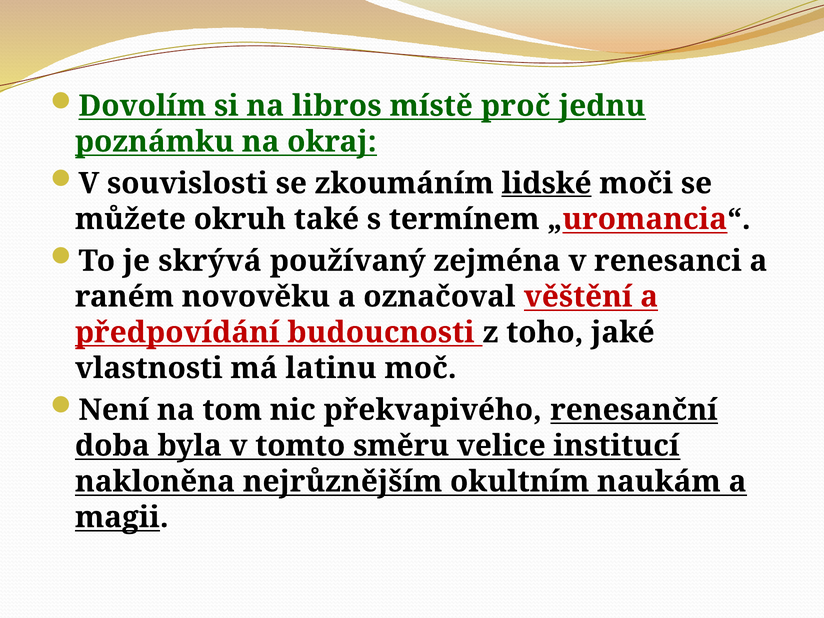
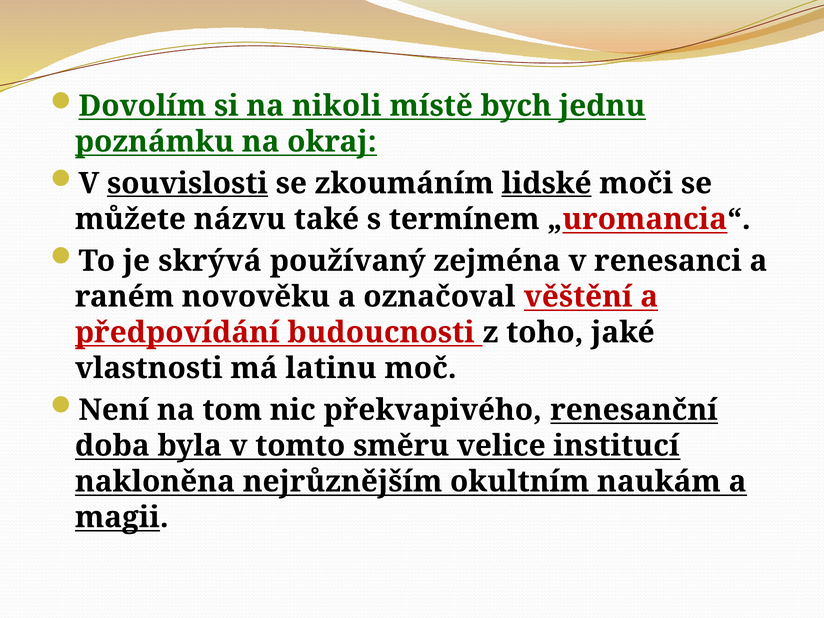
libros: libros -> nikoli (337, 106)
proč: proč -> bych (516, 106)
souvislosti underline: none -> present (187, 183)
okruh: okruh -> názvu (240, 219)
